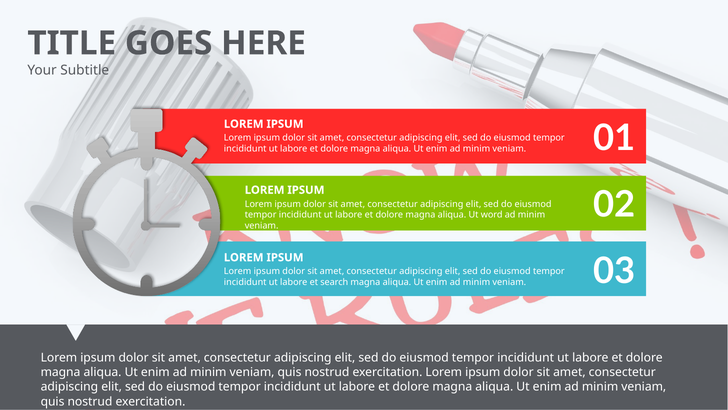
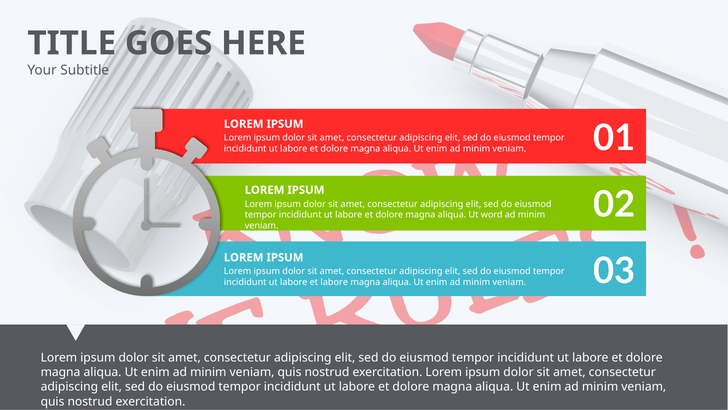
et search: search -> labore (334, 282)
